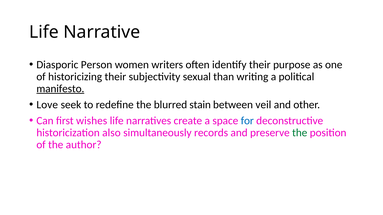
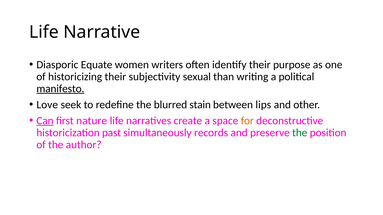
Person: Person -> Equate (97, 65)
veil: veil -> lips (263, 105)
Can underline: none -> present (45, 121)
wishes: wishes -> nature (92, 121)
for colour: blue -> orange (247, 121)
also: also -> past (112, 133)
